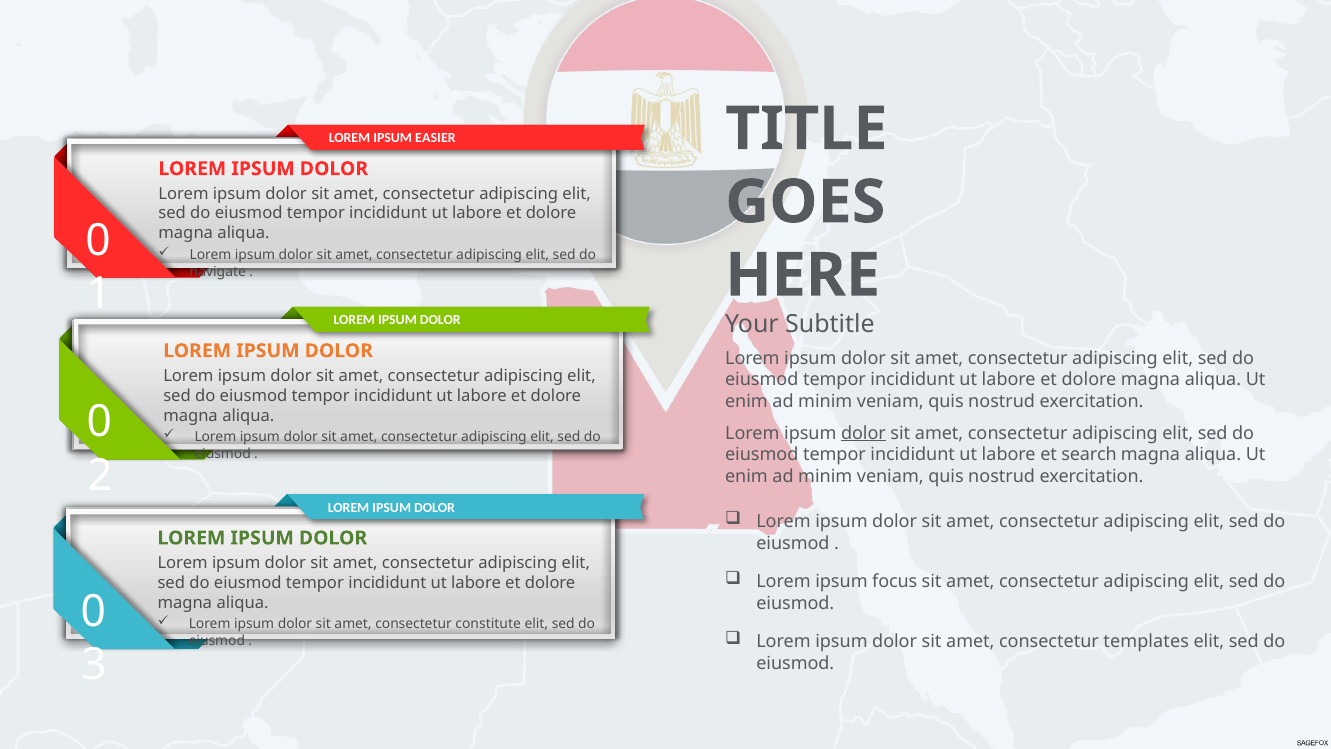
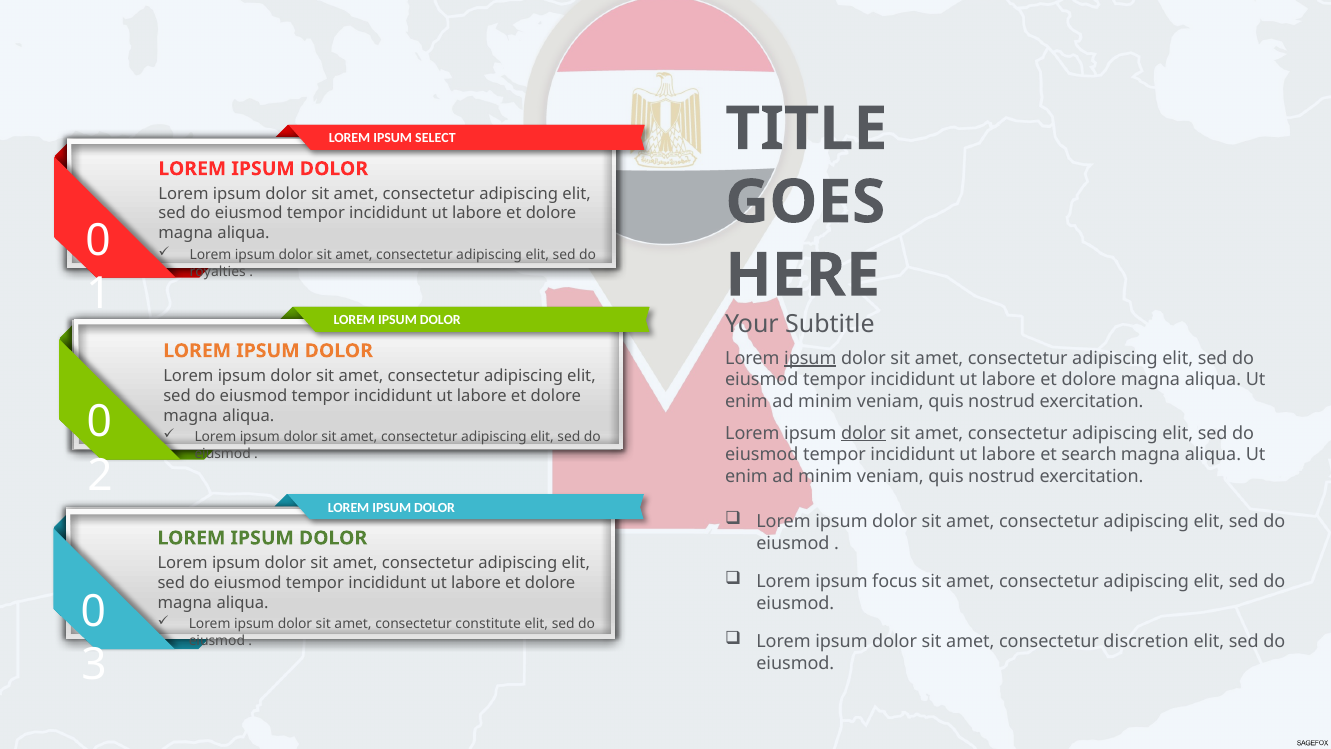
EASIER: EASIER -> SELECT (435, 138)
navigate: navigate -> royalties (218, 272)
ipsum underline: none -> present (810, 358)
templates: templates -> discretion (1146, 641)
